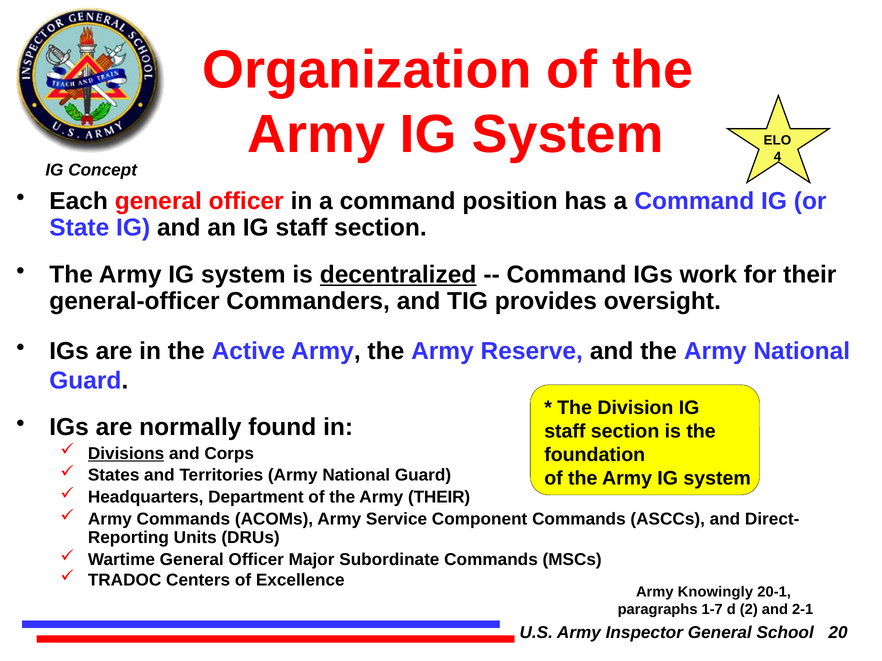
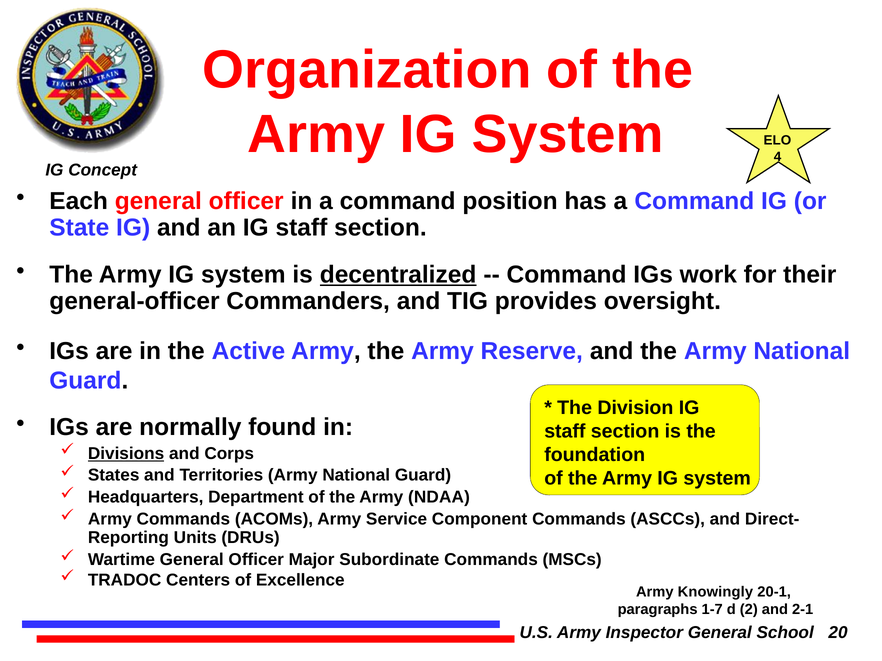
Army THEIR: THEIR -> NDAA (439, 498)
